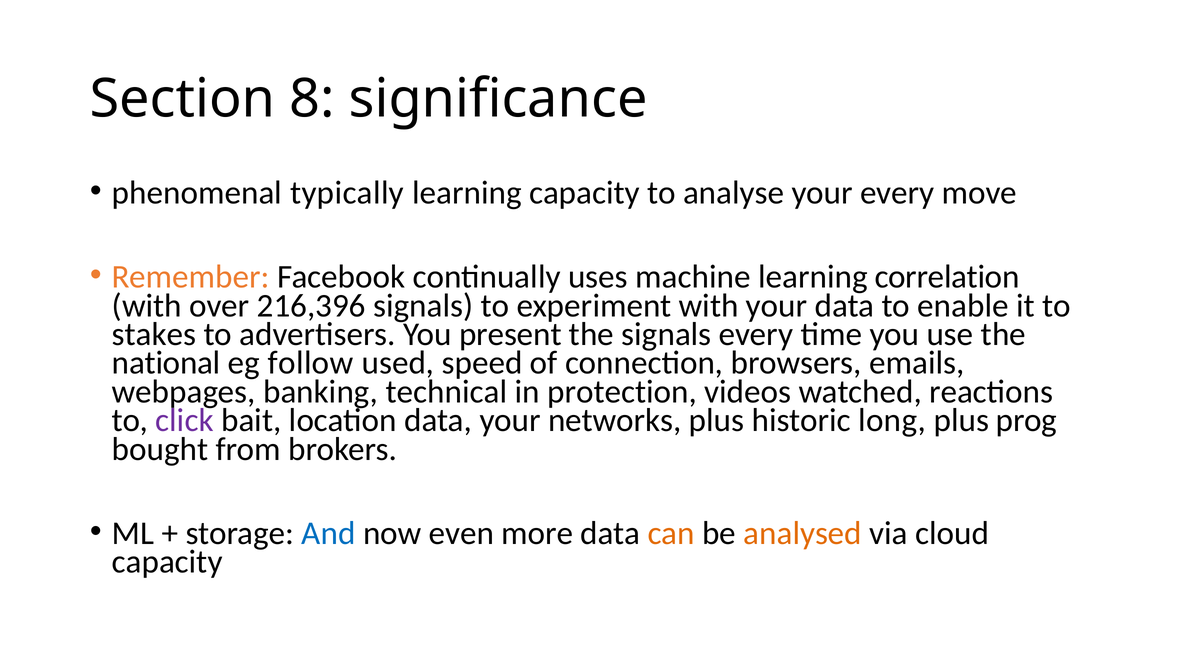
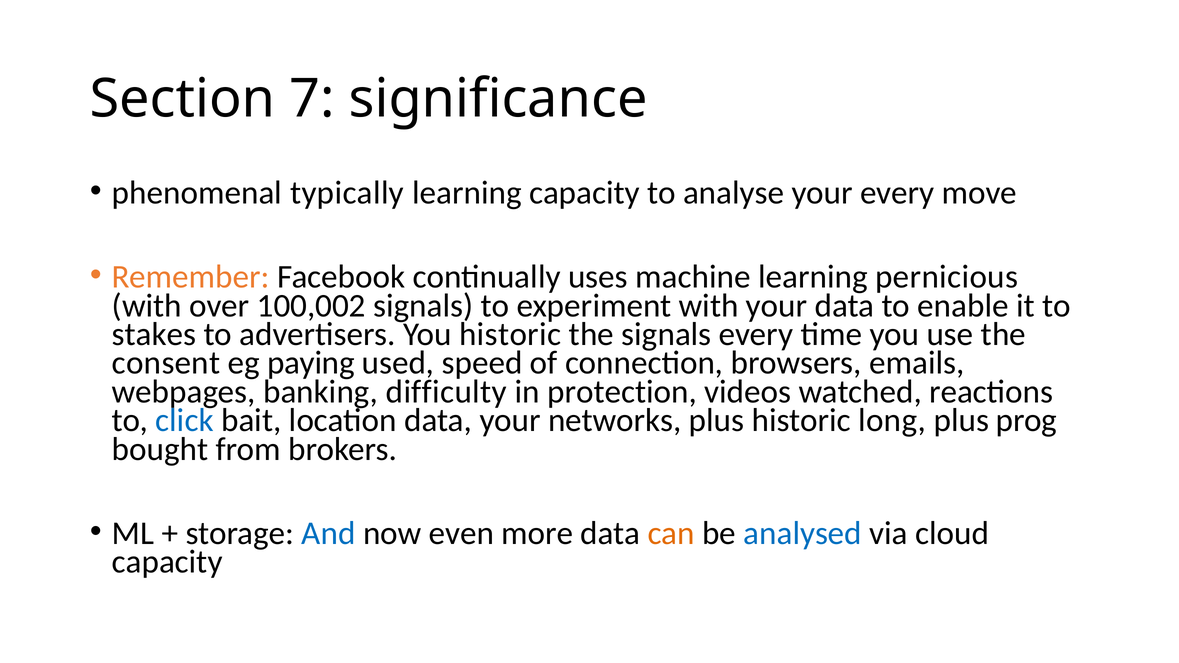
8: 8 -> 7 (312, 99)
correlation: correlation -> pernicious (947, 277)
216,396: 216,396 -> 100,002 (311, 306)
You present: present -> historic (510, 334)
national: national -> consent (166, 363)
follow: follow -> paying (311, 363)
technical: technical -> difficulty (446, 392)
click colour: purple -> blue (184, 421)
analysed colour: orange -> blue (803, 533)
